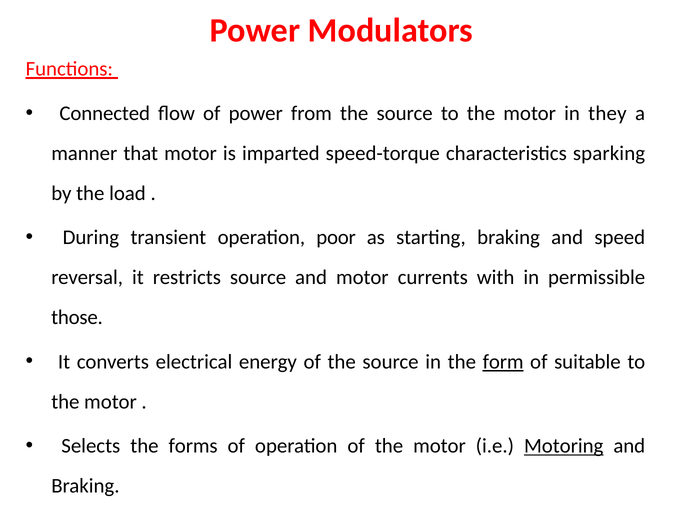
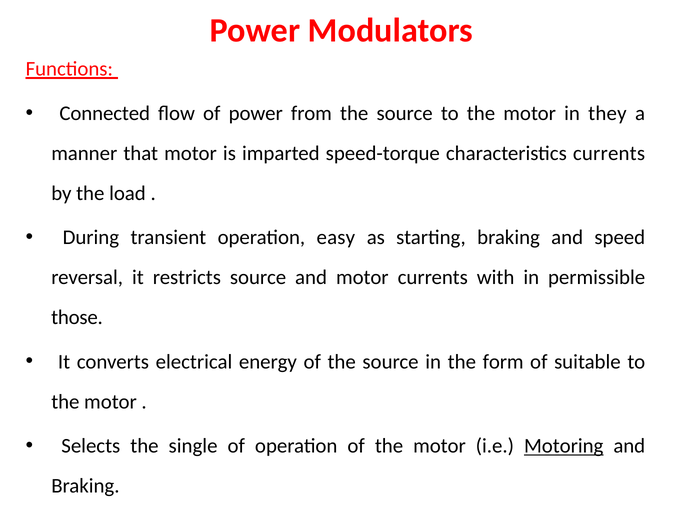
characteristics sparking: sparking -> currents (609, 153)
poor: poor -> easy (336, 238)
form underline: present -> none (503, 362)
forms: forms -> single (193, 446)
